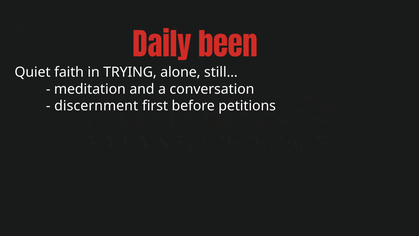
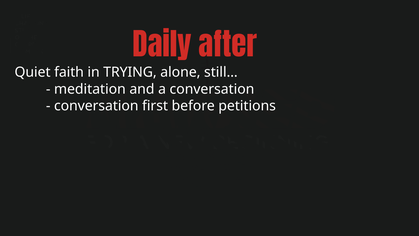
been: been -> after (228, 46)
discernment: discernment -> conversation (96, 106)
